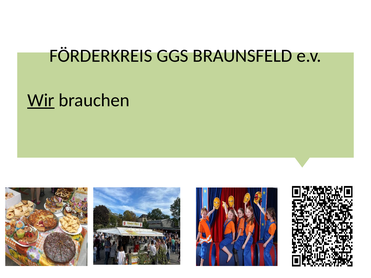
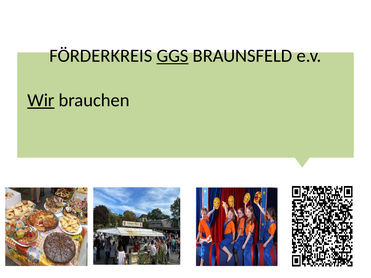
GGS underline: none -> present (173, 56)
